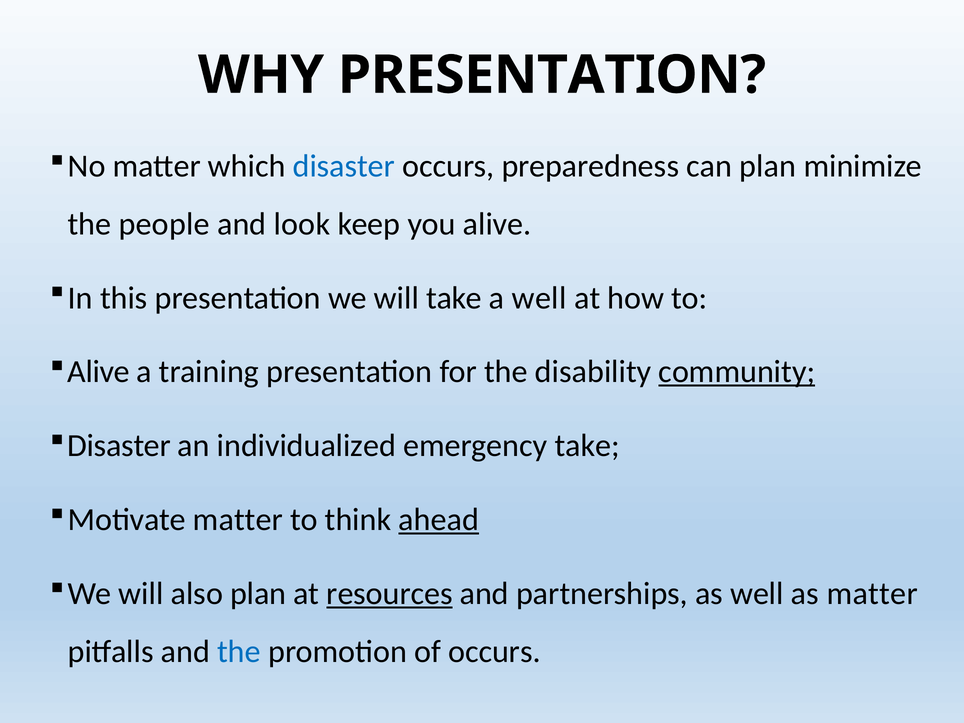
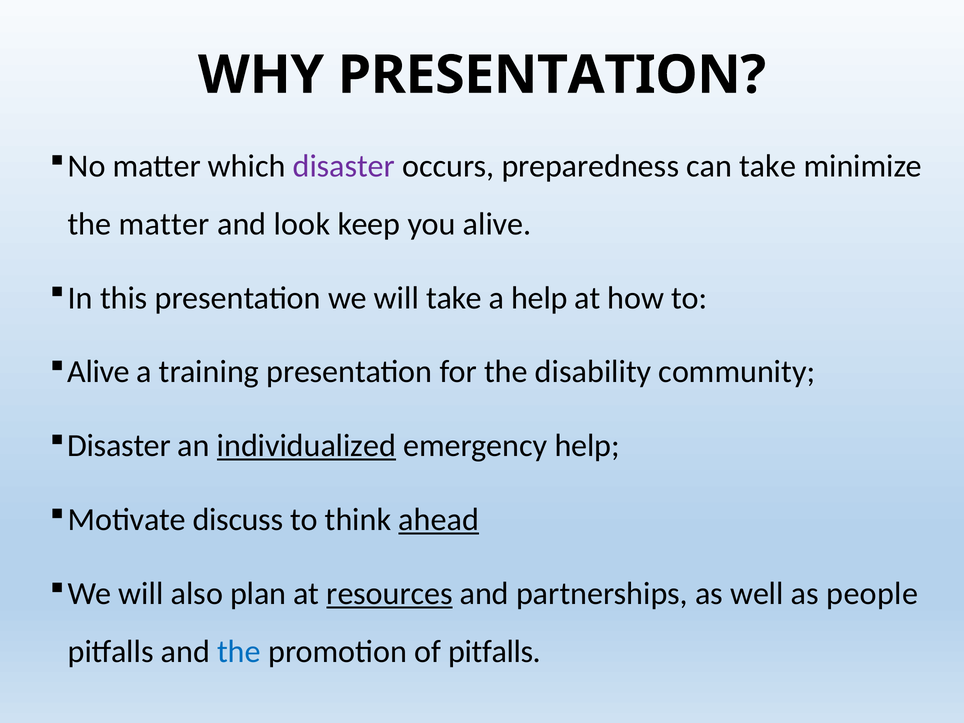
disaster colour: blue -> purple (344, 166)
can plan: plan -> take (768, 166)
the people: people -> matter (164, 224)
a well: well -> help (539, 298)
community underline: present -> none (737, 372)
individualized underline: none -> present (306, 446)
emergency take: take -> help (587, 446)
Motivate matter: matter -> discuss (238, 520)
as matter: matter -> people (872, 594)
of occurs: occurs -> pitfalls (495, 651)
